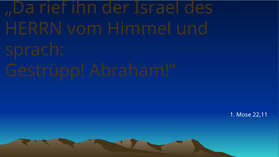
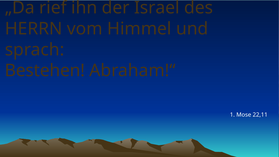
Gestrüpp: Gestrüpp -> Bestehen (45, 71)
